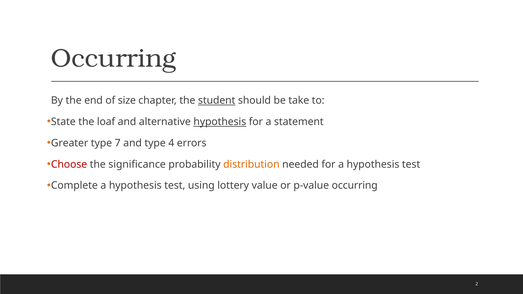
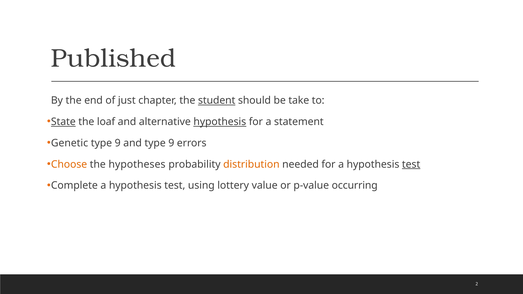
Occurring: Occurring -> Published (113, 59)
size: size -> just (127, 101)
State underline: none -> present (63, 122)
Greater: Greater -> Genetic (70, 143)
7: 7 -> 9 (118, 143)
and type 4: 4 -> 9 (171, 143)
Choose colour: red -> orange (69, 164)
significance: significance -> hypotheses (137, 164)
test underline: none -> present (411, 164)
